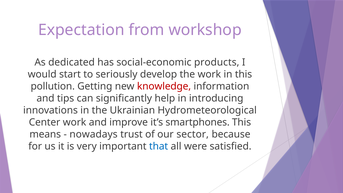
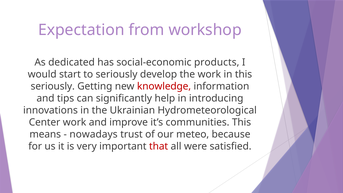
pollution: pollution -> seriously (53, 86)
smartphones: smartphones -> communities (198, 122)
sector: sector -> meteo (193, 134)
that colour: blue -> red (159, 146)
